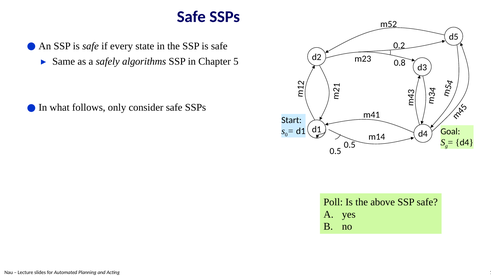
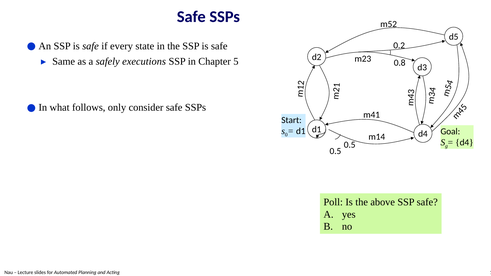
algorithms: algorithms -> executions (144, 61)
